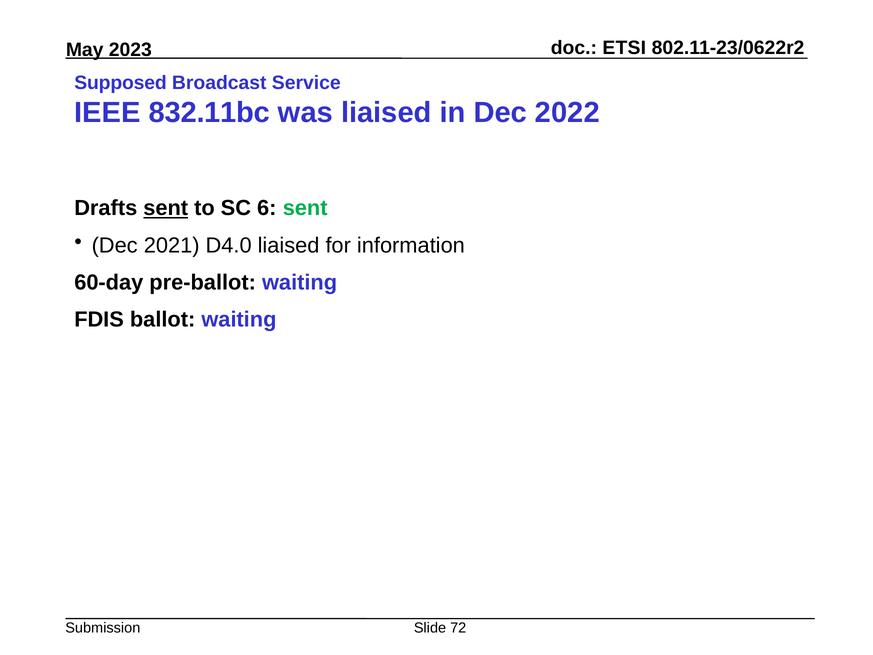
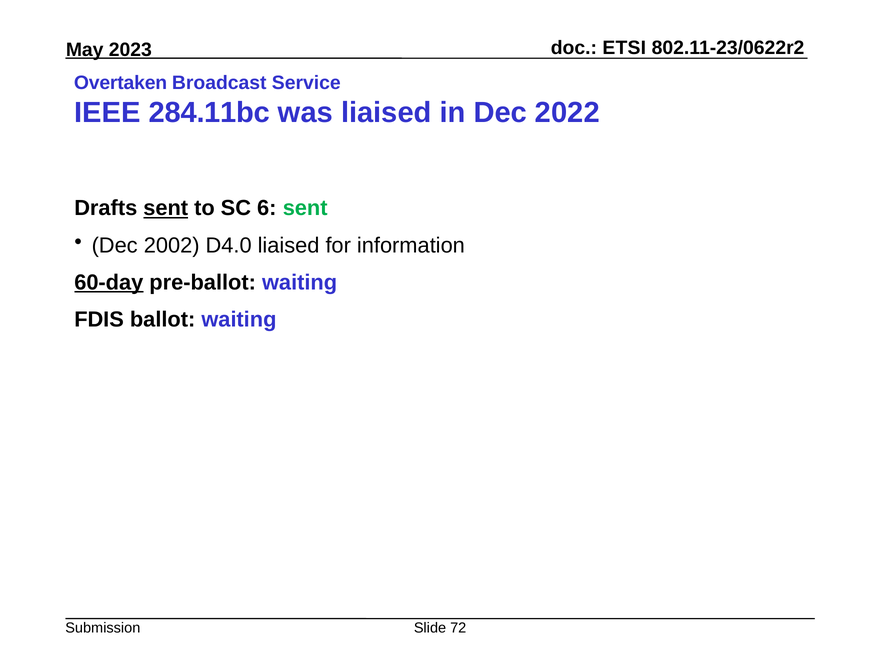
Supposed: Supposed -> Overtaken (121, 83)
832.11bc: 832.11bc -> 284.11bc (209, 113)
2021: 2021 -> 2002 (172, 245)
60-day underline: none -> present (109, 282)
